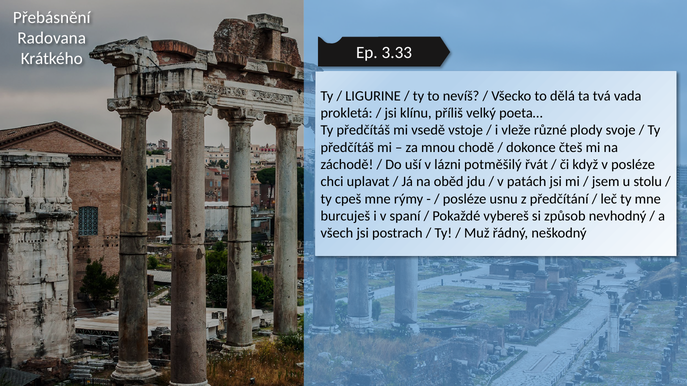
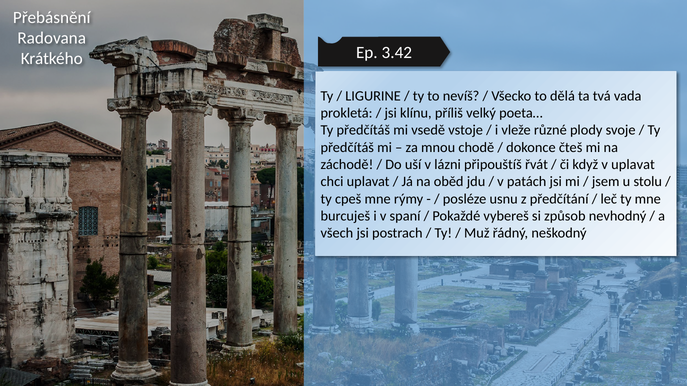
3.33: 3.33 -> 3.42 (397, 53)
potměšilý: potměšilý -> připouštíš (493, 165)
v posléze: posléze -> uplavat (633, 165)
